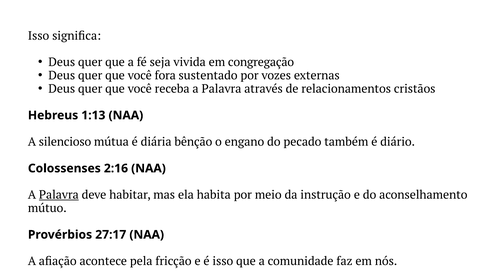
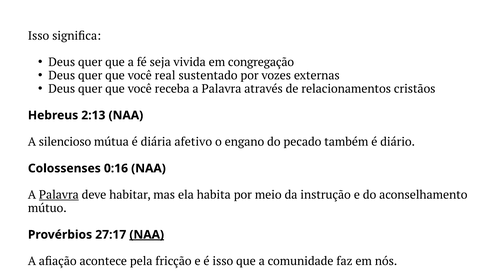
fora: fora -> real (165, 76)
1:13: 1:13 -> 2:13 (93, 115)
bênção: bênção -> afetivo (193, 142)
2:16: 2:16 -> 0:16 (116, 168)
NAA underline: none -> present (147, 235)
